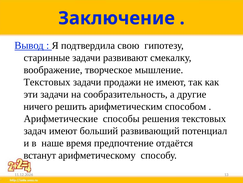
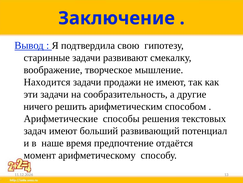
Текстовых: Текстовых -> Находится (47, 82)
встанут: встанут -> момент (40, 155)
